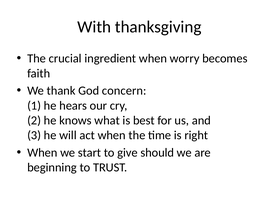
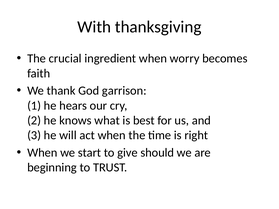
concern: concern -> garrison (124, 91)
